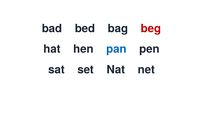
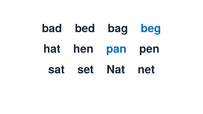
beg colour: red -> blue (151, 29)
